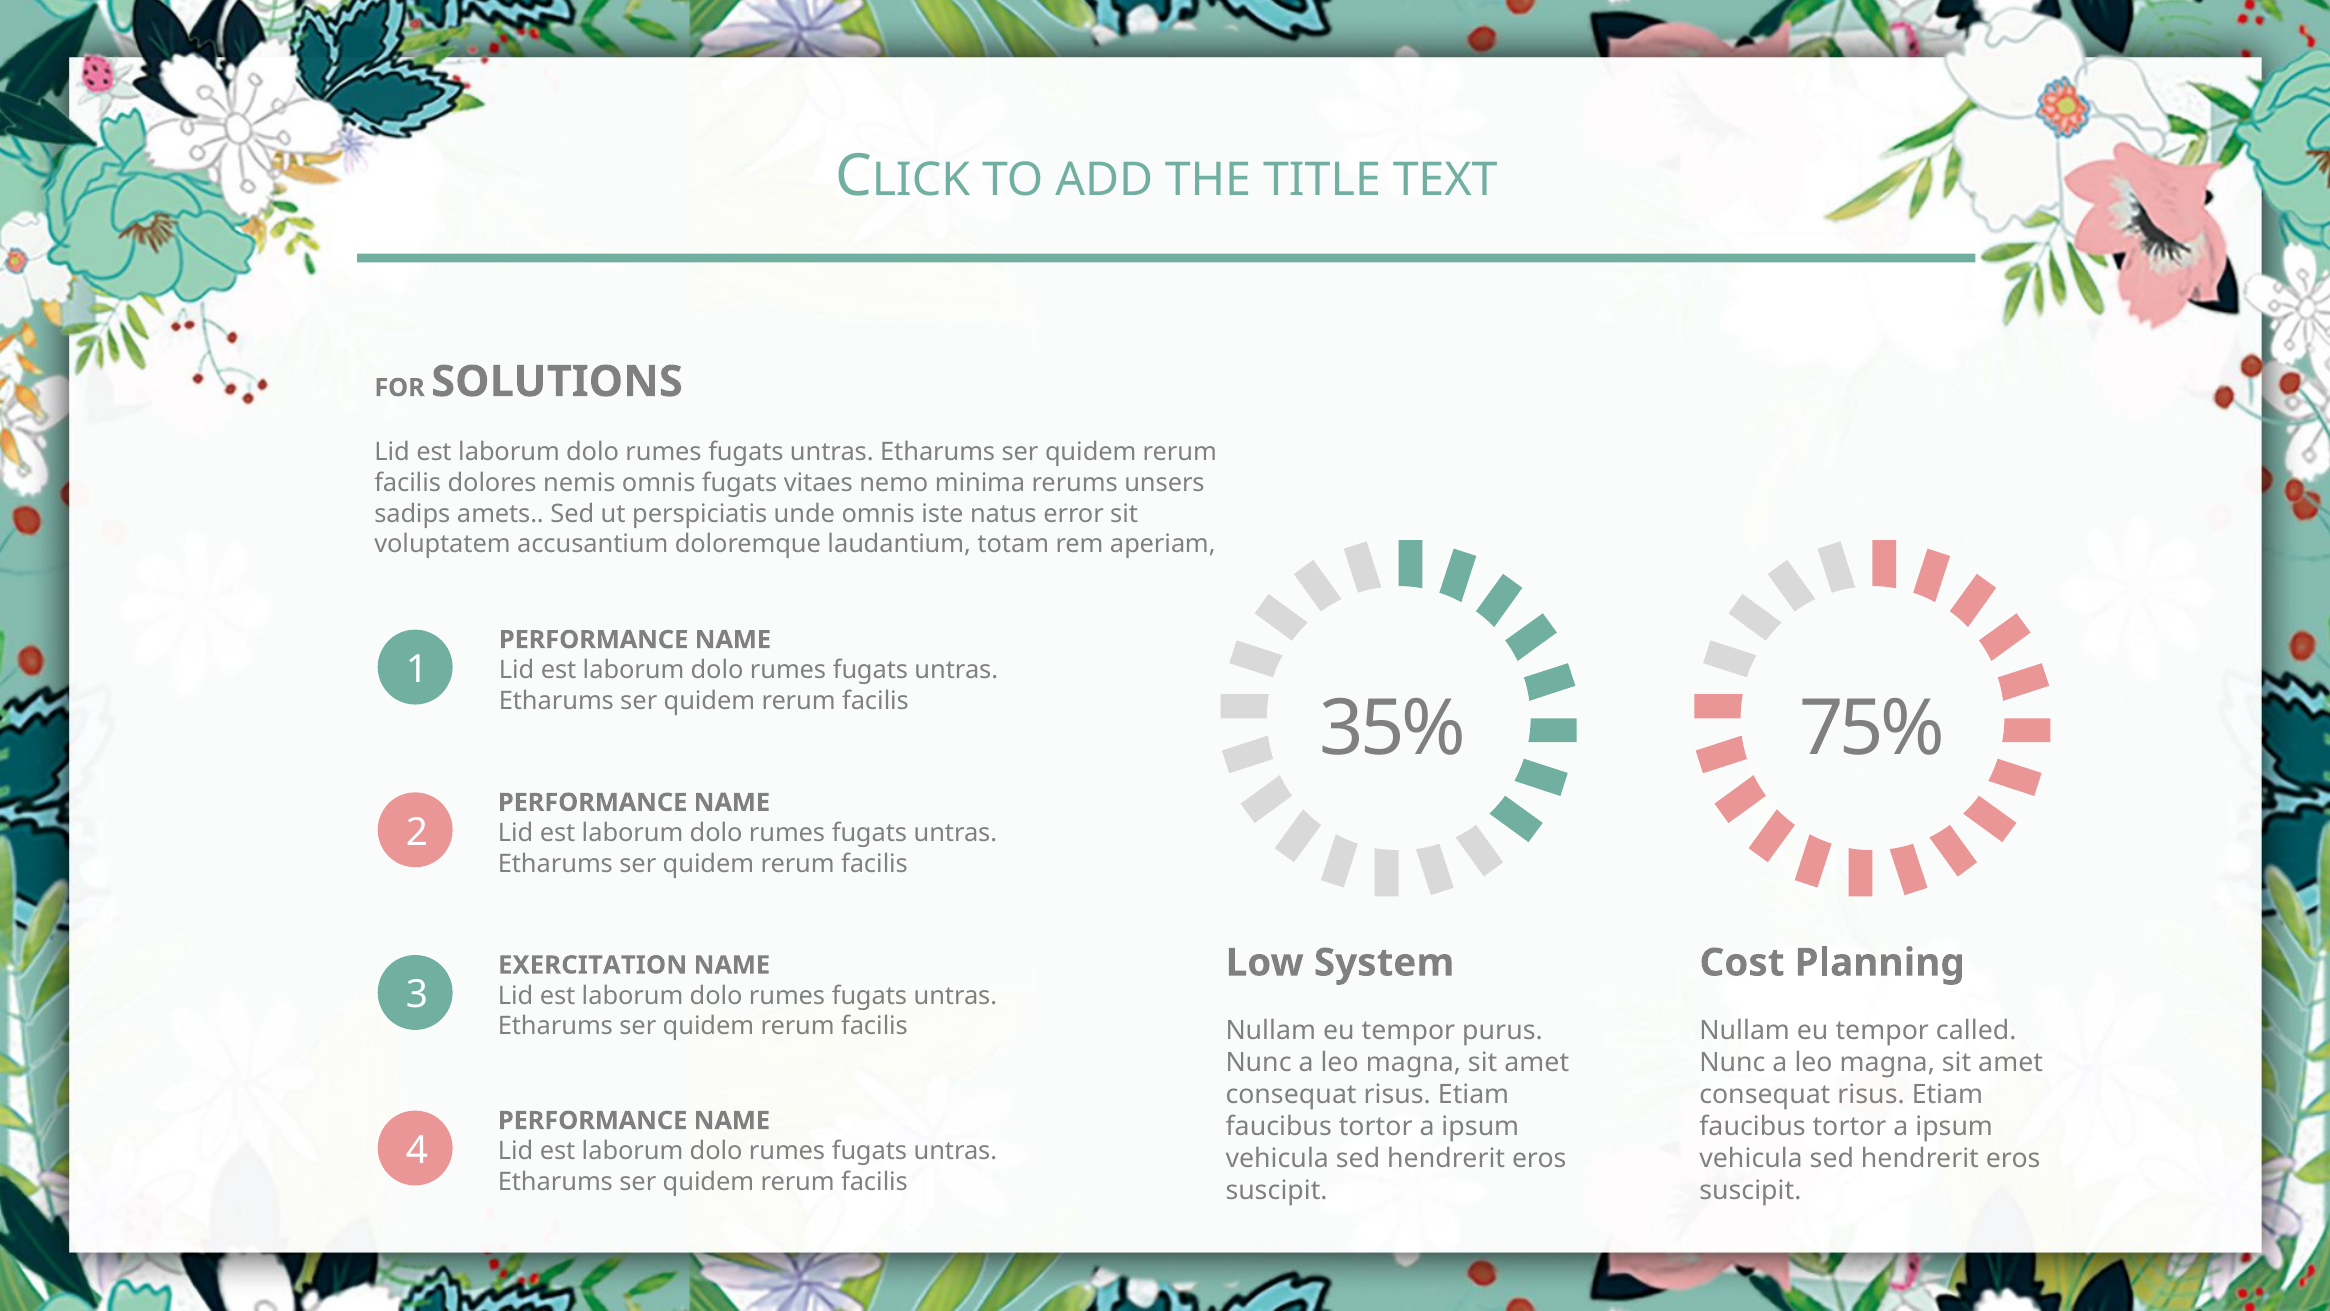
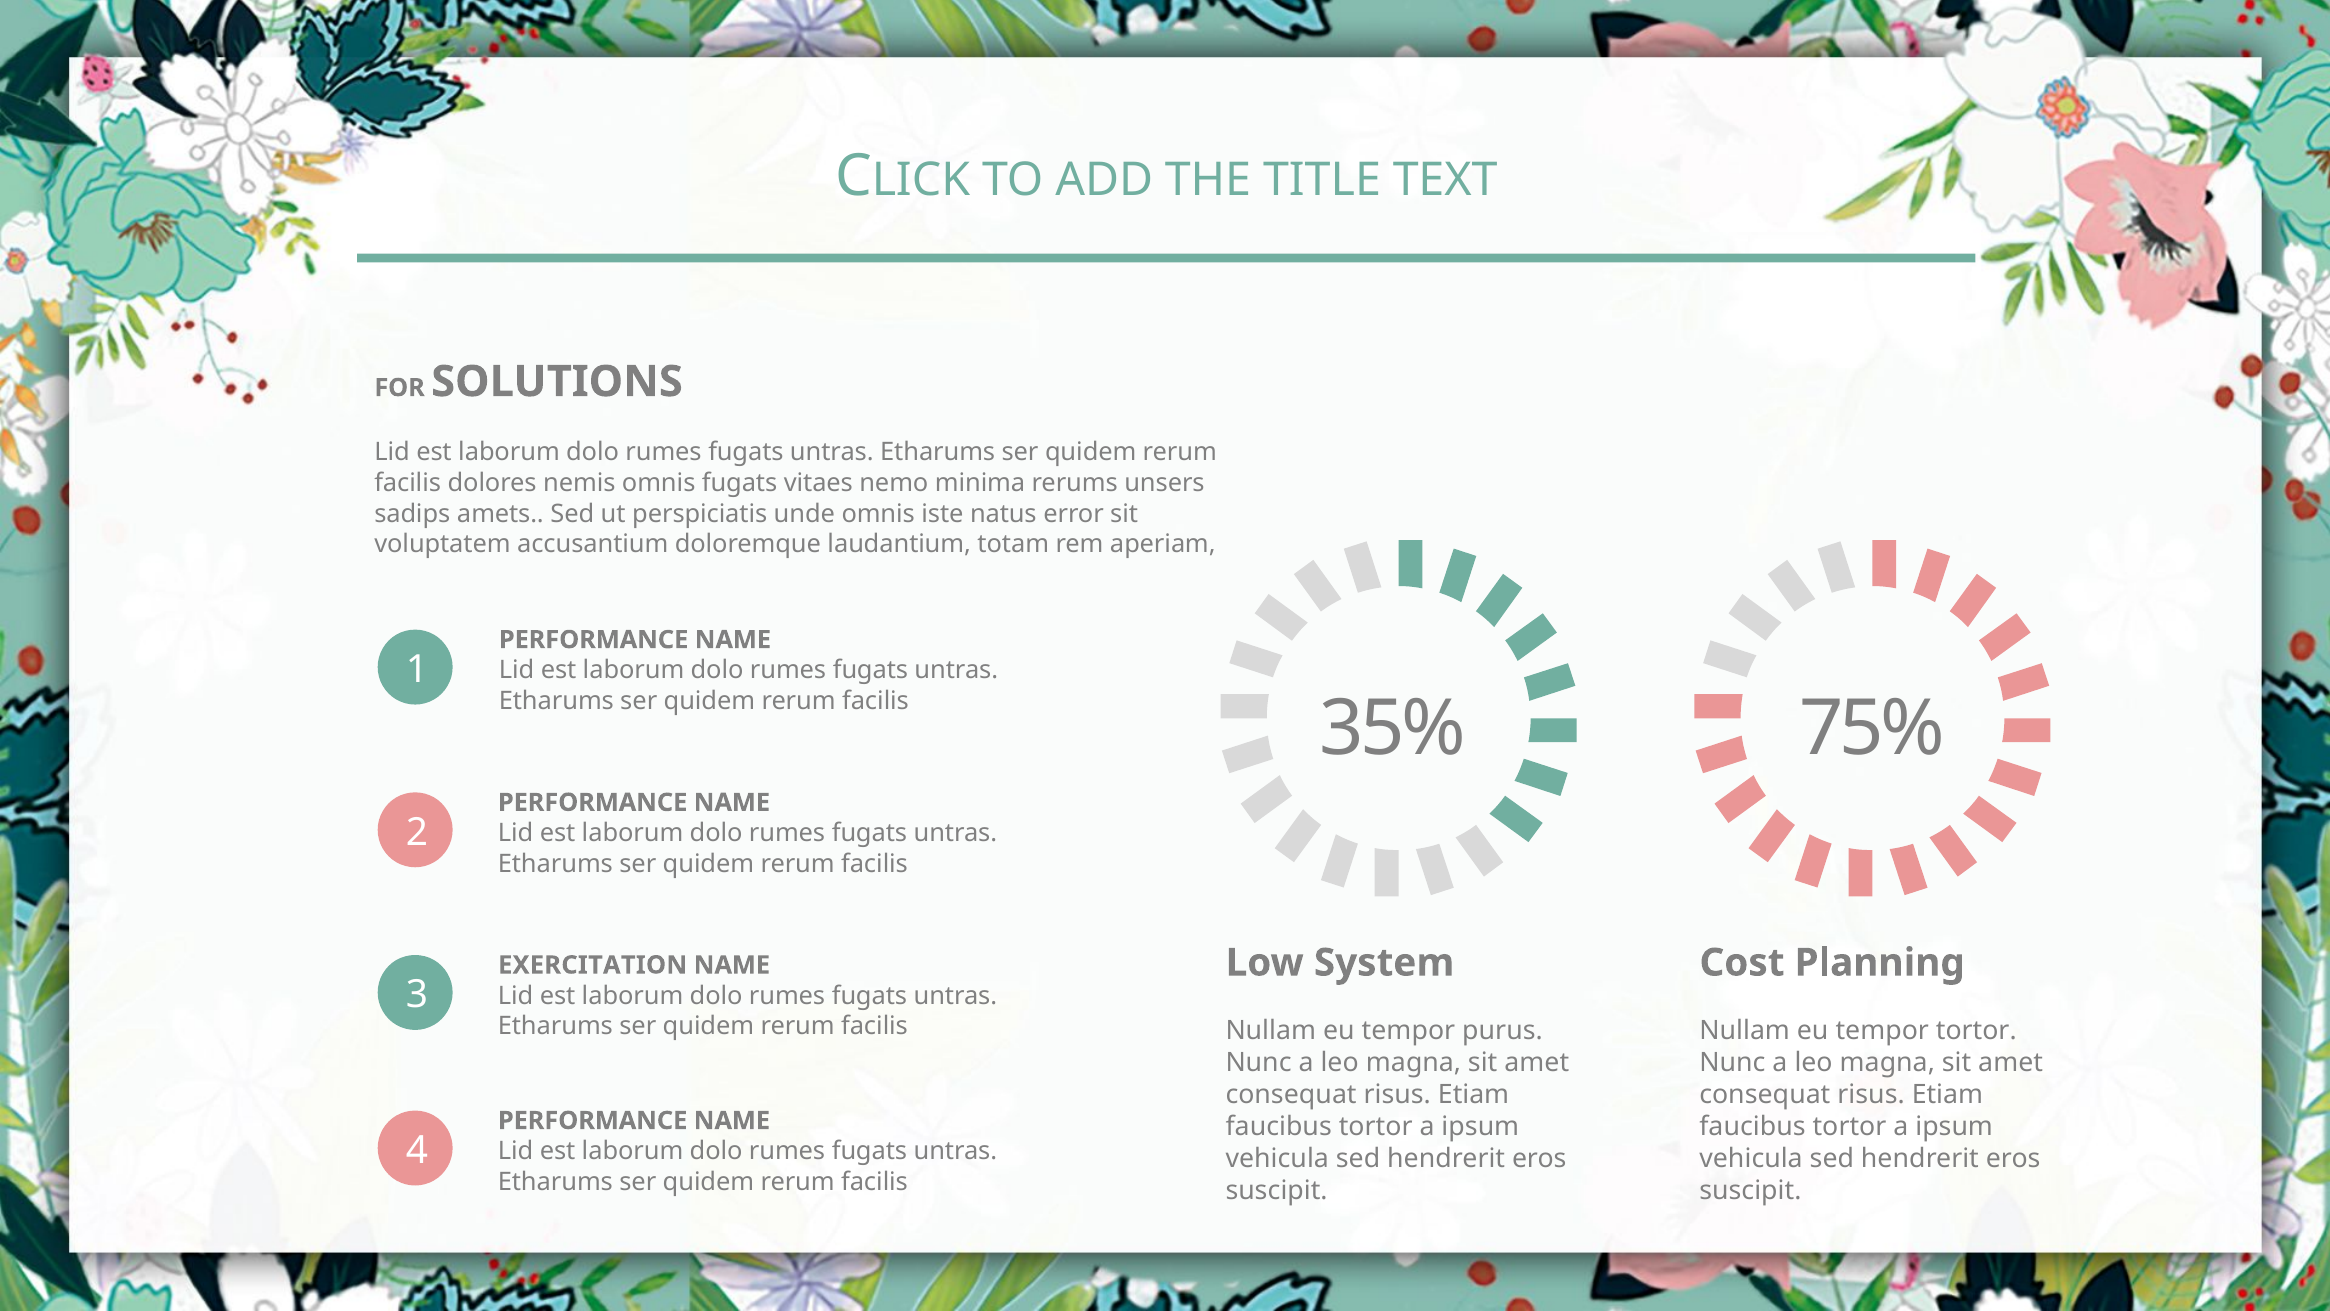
tempor called: called -> tortor (1976, 1030)
